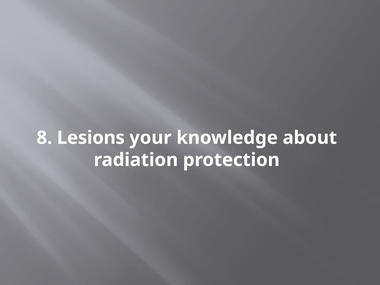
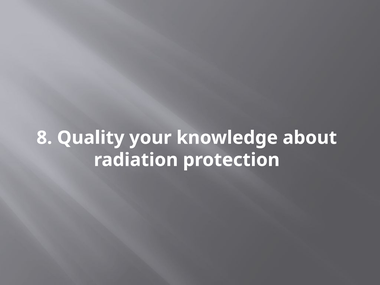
Lesions: Lesions -> Quality (91, 138)
